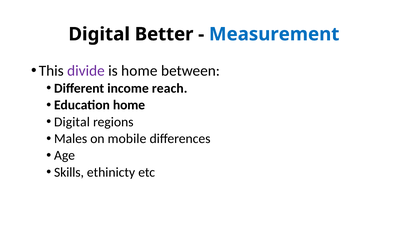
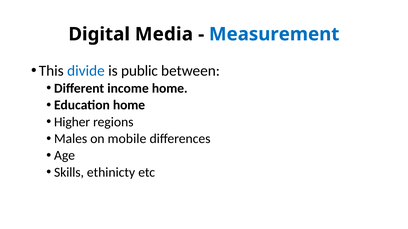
Better: Better -> Media (164, 34)
divide colour: purple -> blue (86, 71)
is home: home -> public (139, 71)
income reach: reach -> home (170, 89)
Digital: Digital -> Higher (72, 122)
